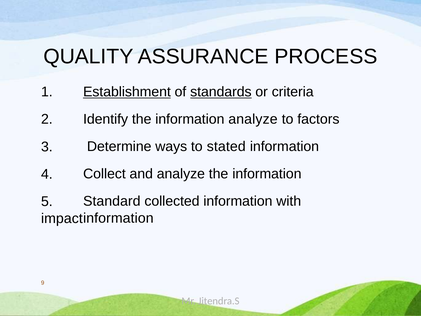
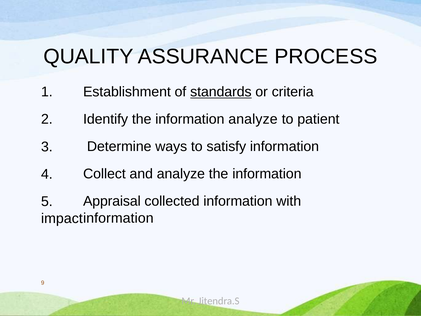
Establishment underline: present -> none (127, 92)
factors: factors -> patient (318, 119)
stated: stated -> satisfy (226, 146)
Standard: Standard -> Appraisal (112, 201)
